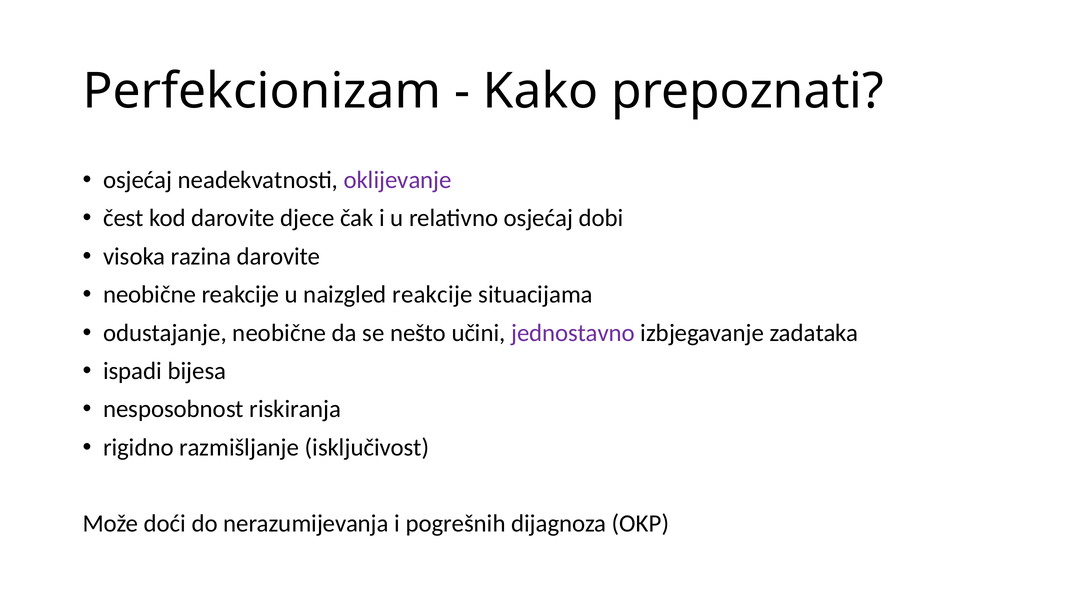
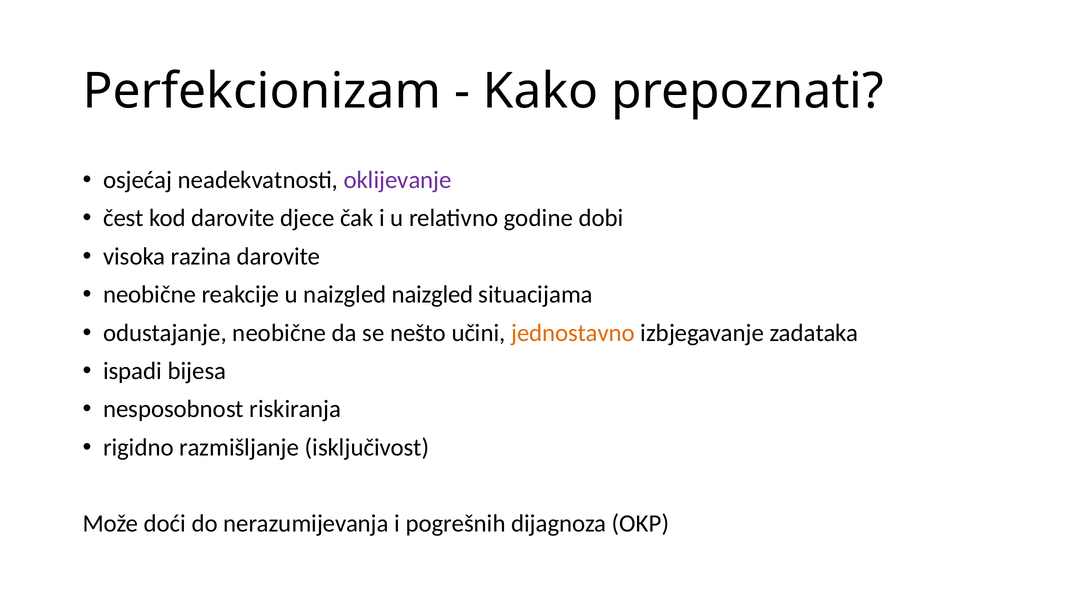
relativno osjećaj: osjećaj -> godine (538, 218)
naizgled reakcije: reakcije -> naizgled (433, 294)
jednostavno colour: purple -> orange (573, 332)
